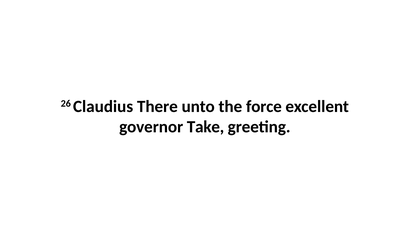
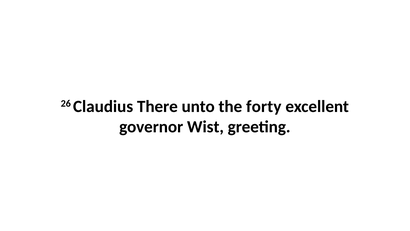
force: force -> forty (264, 106)
Take: Take -> Wist (205, 127)
